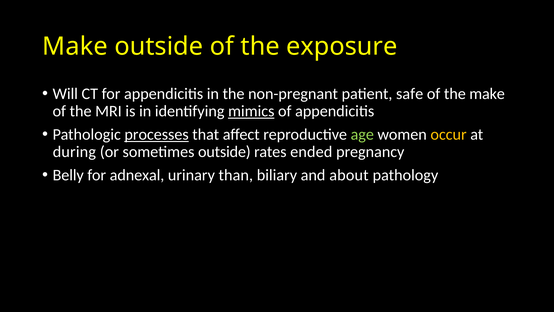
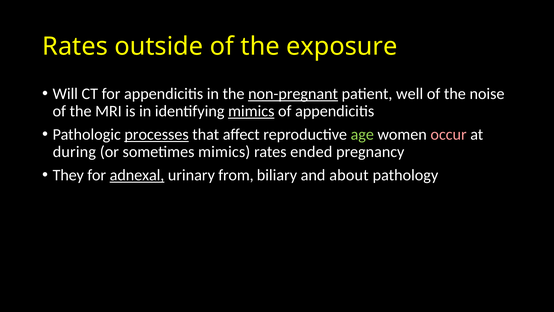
Make: Make -> Rates (75, 47)
non-pregnant underline: none -> present (293, 94)
safe: safe -> well (410, 94)
the make: make -> noise (487, 94)
occur colour: yellow -> pink (449, 134)
sometimes outside: outside -> mimics (224, 152)
Belly: Belly -> They (68, 175)
adnexal underline: none -> present (137, 175)
than: than -> from (236, 175)
